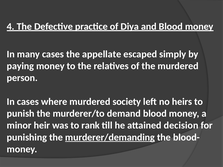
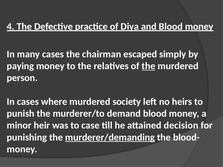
appellate: appellate -> chairman (102, 54)
the underline: none -> present (149, 66)
rank: rank -> case (90, 126)
